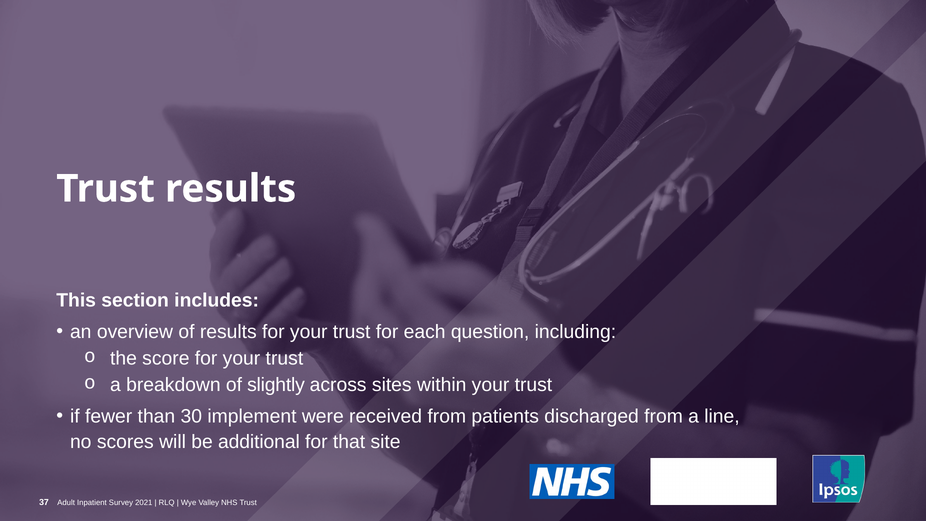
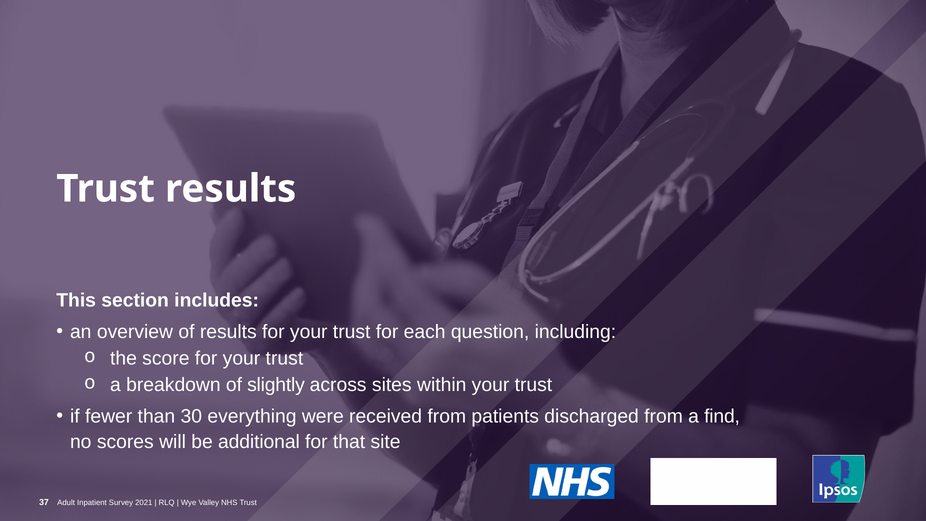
implement: implement -> everything (252, 416)
line: line -> find (722, 416)
